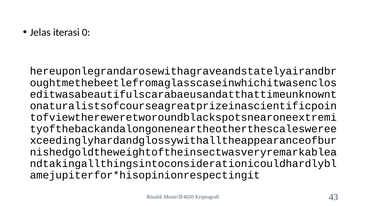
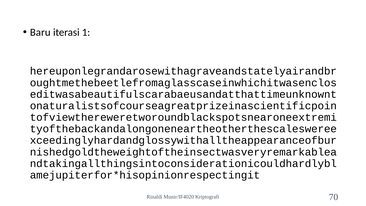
Jelas: Jelas -> Baru (40, 32)
0: 0 -> 1 (86, 32)
43: 43 -> 70 (334, 197)
